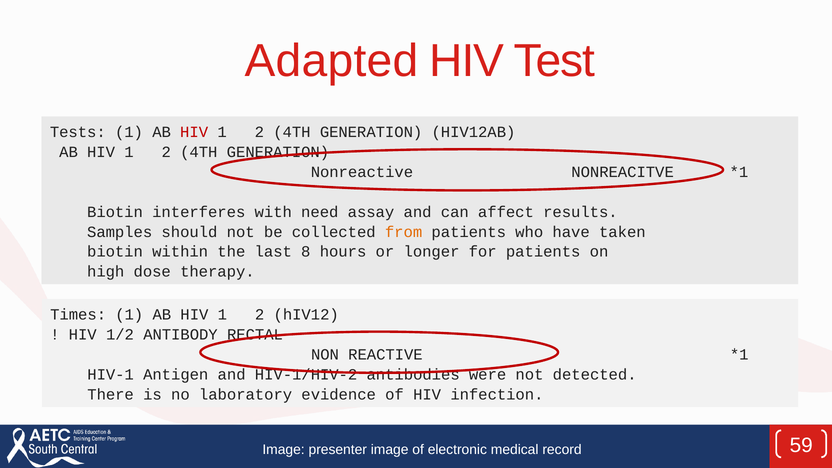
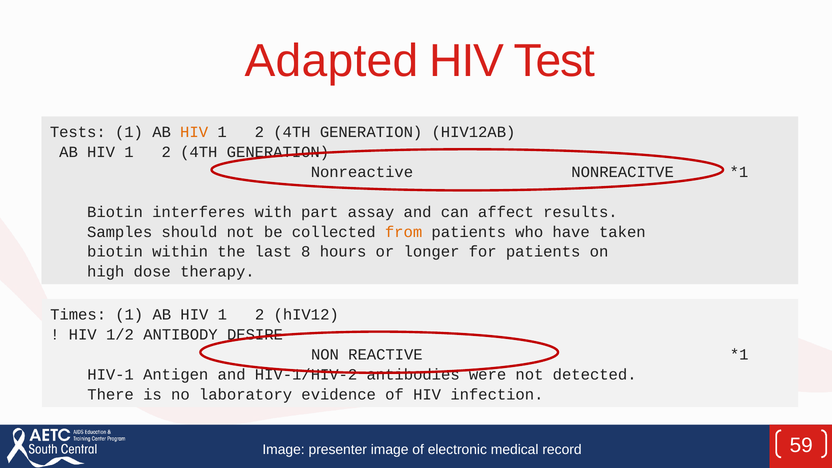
HIV colour: red -> orange (194, 132)
need: need -> part (320, 212)
RECTAL: RECTAL -> DESIRE (255, 335)
